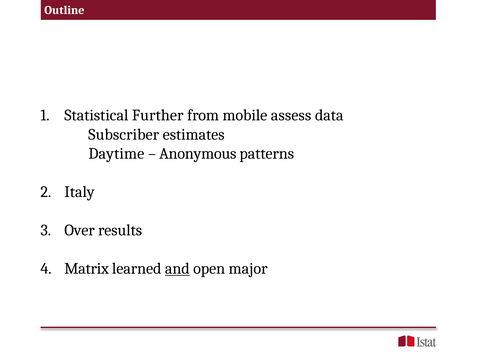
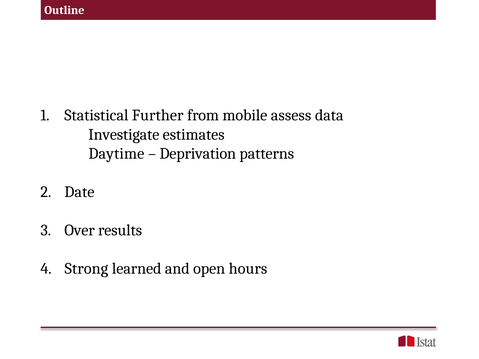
Subscriber: Subscriber -> Investigate (124, 135)
Anonymous: Anonymous -> Deprivation (198, 154)
Italy: Italy -> Date (79, 192)
Matrix: Matrix -> Strong (86, 269)
and underline: present -> none (177, 269)
major: major -> hours (248, 269)
